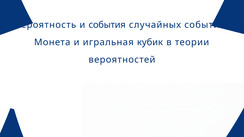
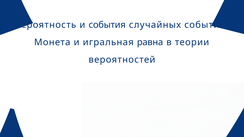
кубик: кубик -> равна (150, 42)
